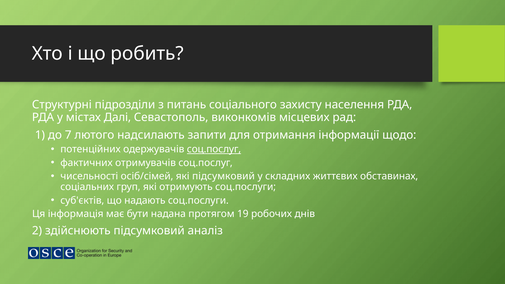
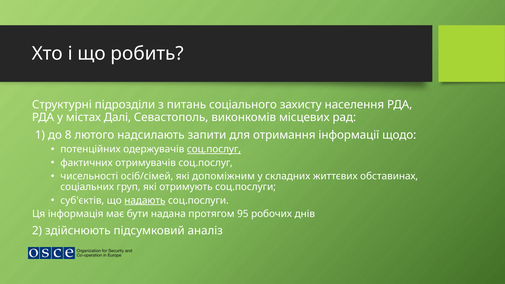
7: 7 -> 8 (68, 135)
які підсумковий: підсумковий -> допоміжним (223, 176)
надають underline: none -> present (145, 200)
19: 19 -> 95 (243, 214)
